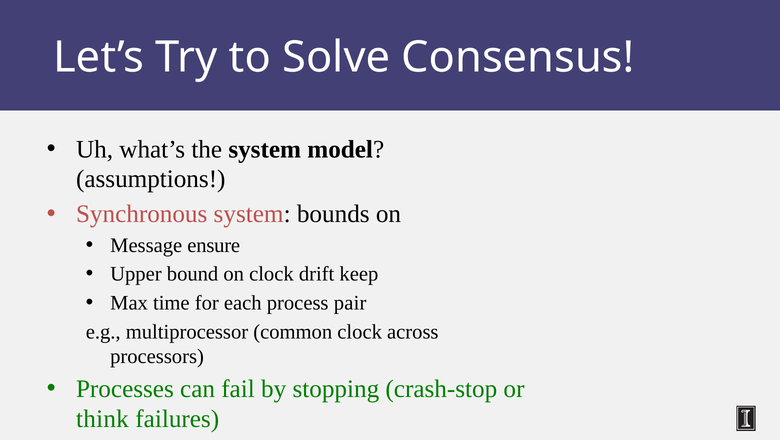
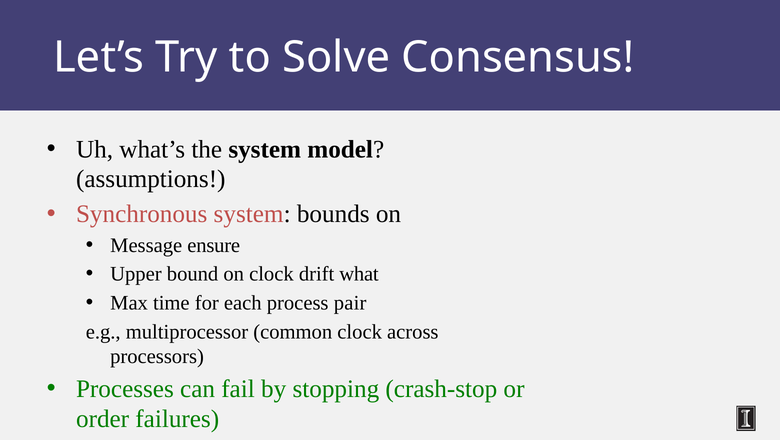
keep: keep -> what (359, 274)
think: think -> order (103, 418)
